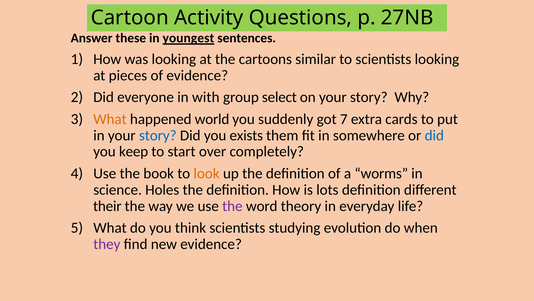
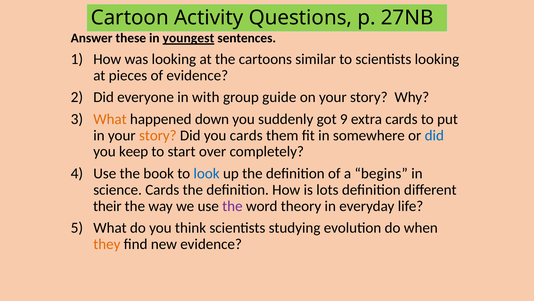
select: select -> guide (279, 97)
world: world -> down (212, 119)
7: 7 -> 9 (344, 119)
story colour: blue -> orange (158, 135)
you exists: exists -> cards (246, 135)
look colour: orange -> blue (207, 173)
worms: worms -> begins (381, 173)
science Holes: Holes -> Cards (162, 189)
they colour: purple -> orange (107, 244)
